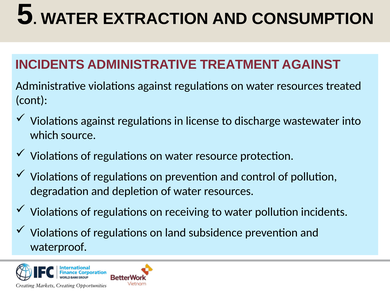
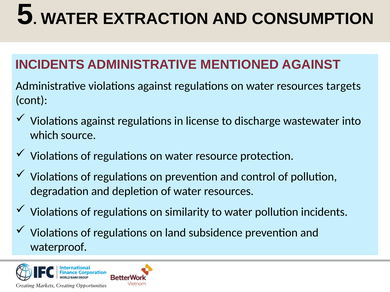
TREATMENT: TREATMENT -> MENTIONED (240, 65)
treated: treated -> targets (343, 86)
receiving: receiving -> similarity (187, 212)
